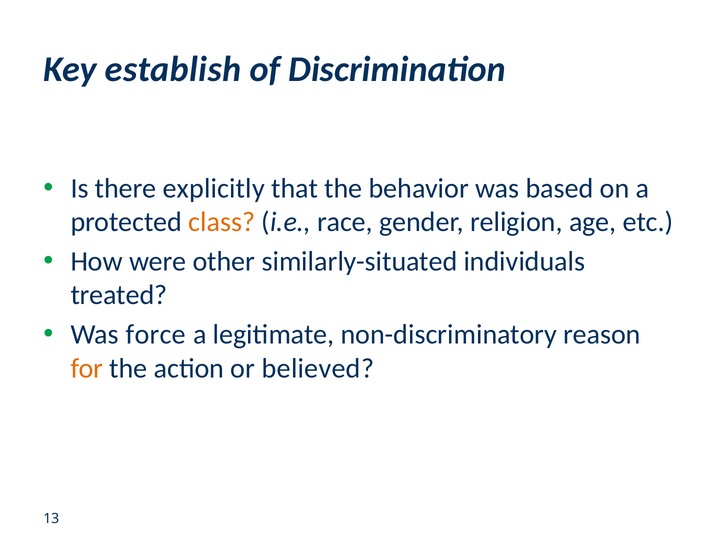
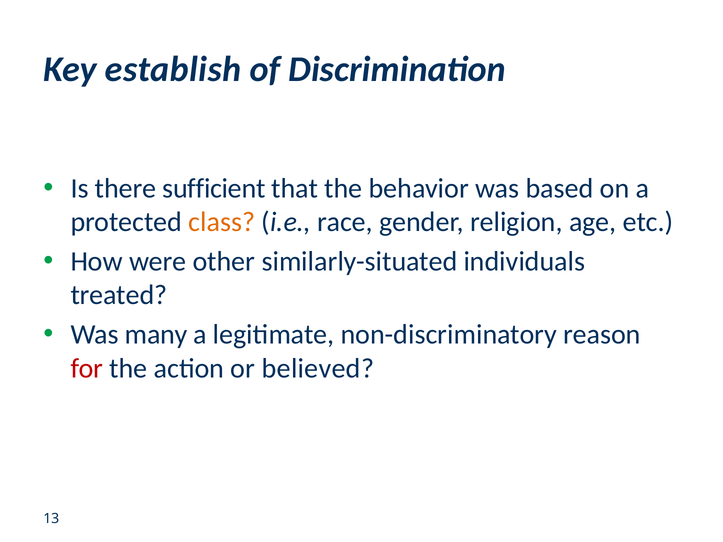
explicitly: explicitly -> sufficient (214, 188)
force: force -> many (156, 335)
for colour: orange -> red (87, 368)
